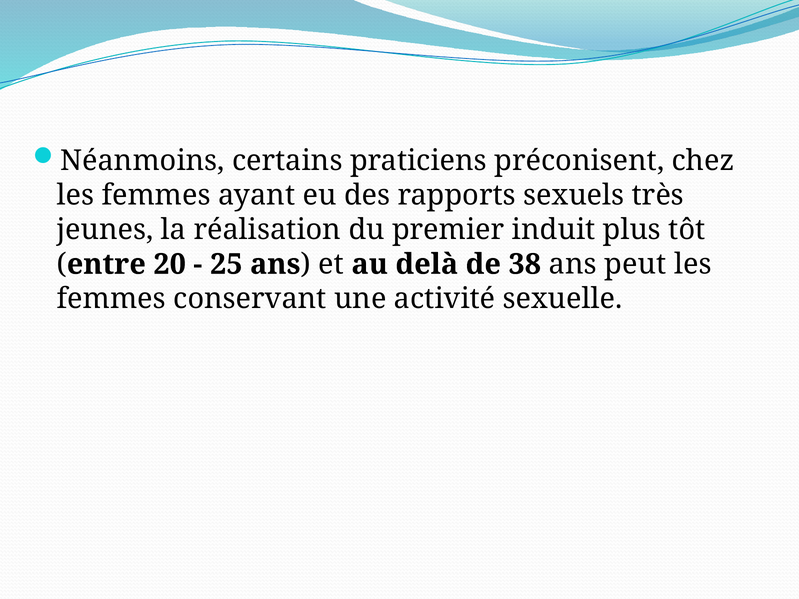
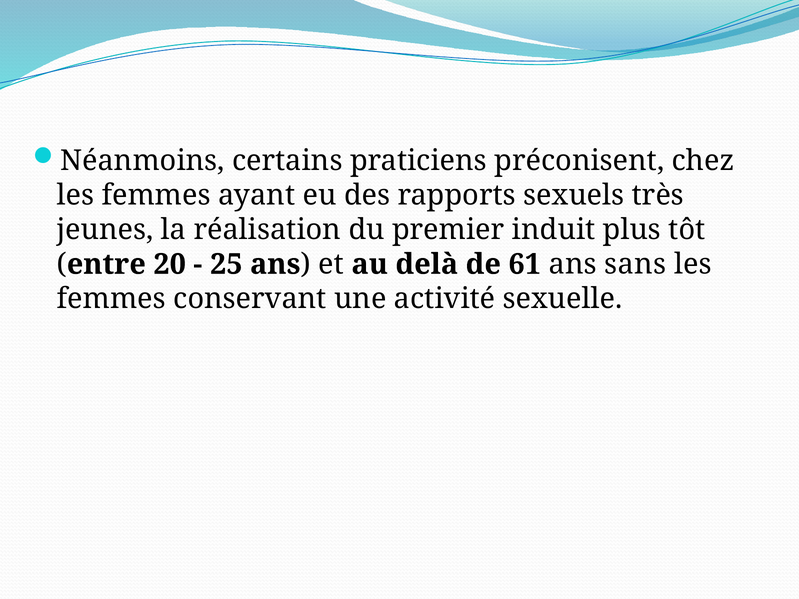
38: 38 -> 61 (525, 264)
peut: peut -> sans (635, 264)
